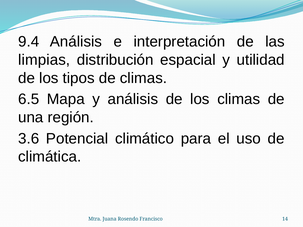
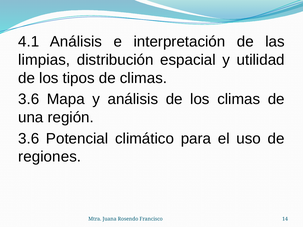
9.4: 9.4 -> 4.1 (29, 42)
6.5: 6.5 -> 3.6 (29, 99)
climática: climática -> regiones (50, 157)
